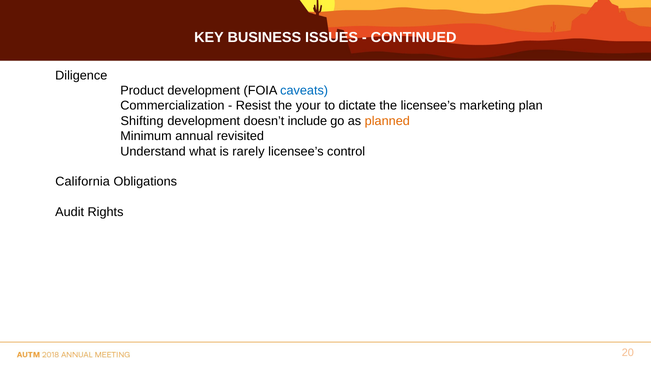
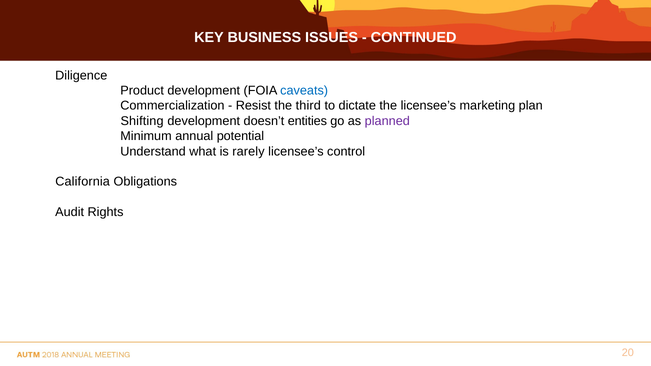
your: your -> third (308, 106)
include: include -> entities (307, 121)
planned colour: orange -> purple (387, 121)
revisited: revisited -> potential (240, 136)
